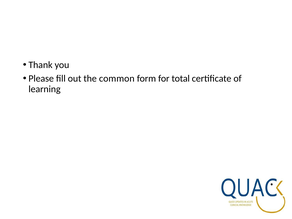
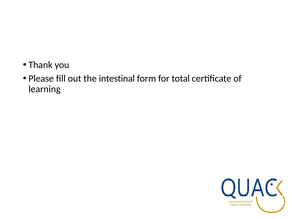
common: common -> intestinal (117, 79)
